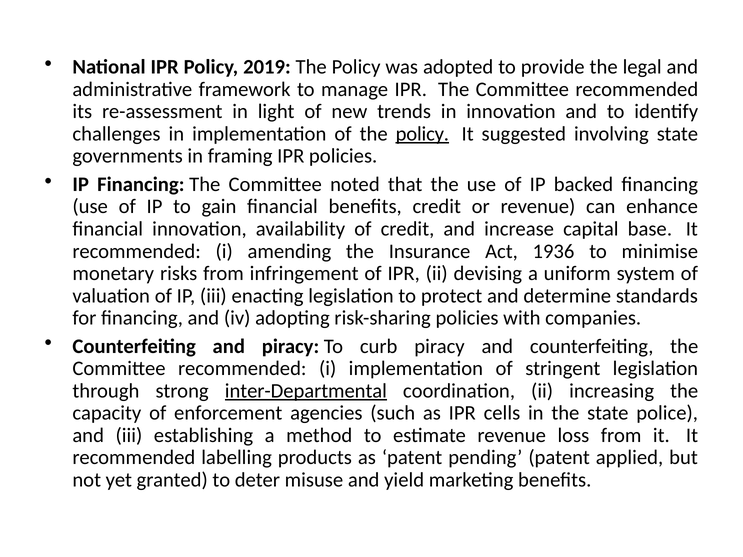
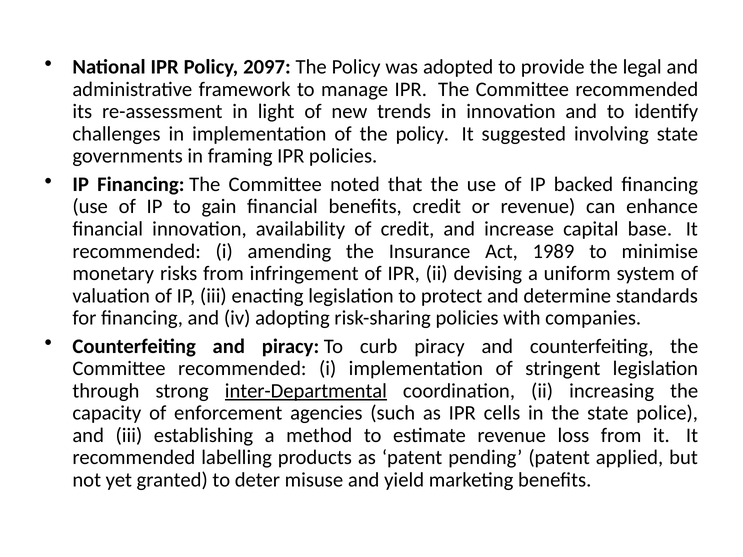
2019: 2019 -> 2097 (267, 67)
policy underline: present -> none (422, 134)
1936: 1936 -> 1989 (553, 251)
